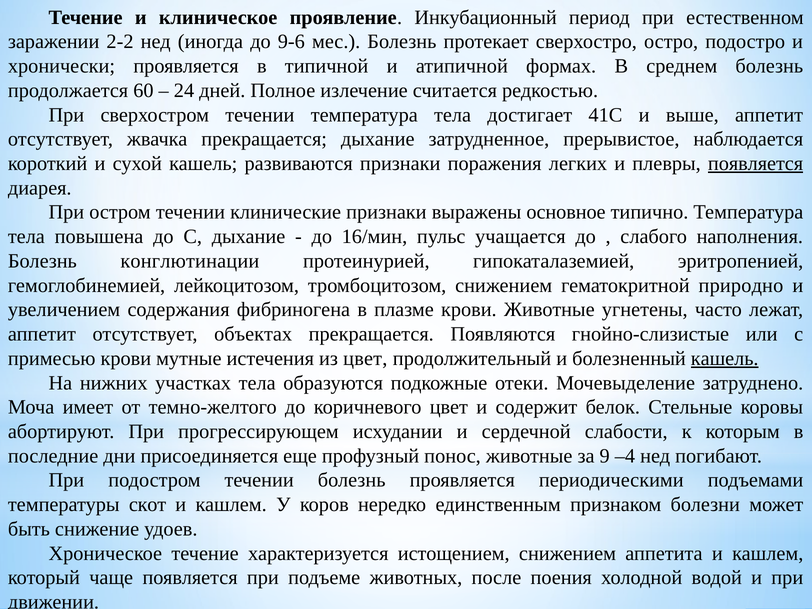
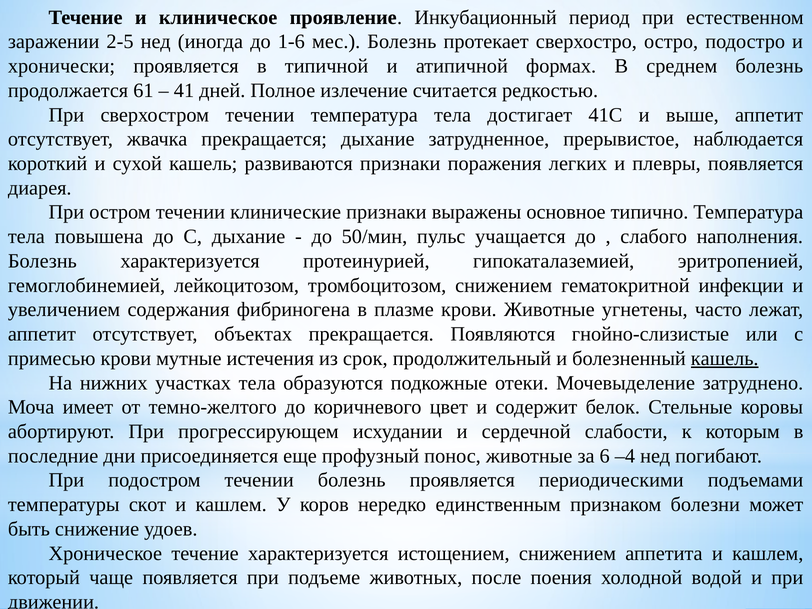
2-2: 2-2 -> 2-5 (120, 42)
9-6: 9-6 -> 1-6 (291, 42)
60: 60 -> 61 (143, 90)
24: 24 -> 41 (184, 90)
появляется underline: present -> none (756, 164)
16/мин: 16/мин -> 50/мин (374, 237)
Болезнь конглютинации: конглютинации -> характеризуется (190, 261)
природно: природно -> инфекции (741, 285)
из цвет: цвет -> срок (365, 358)
9: 9 -> 6 (605, 456)
